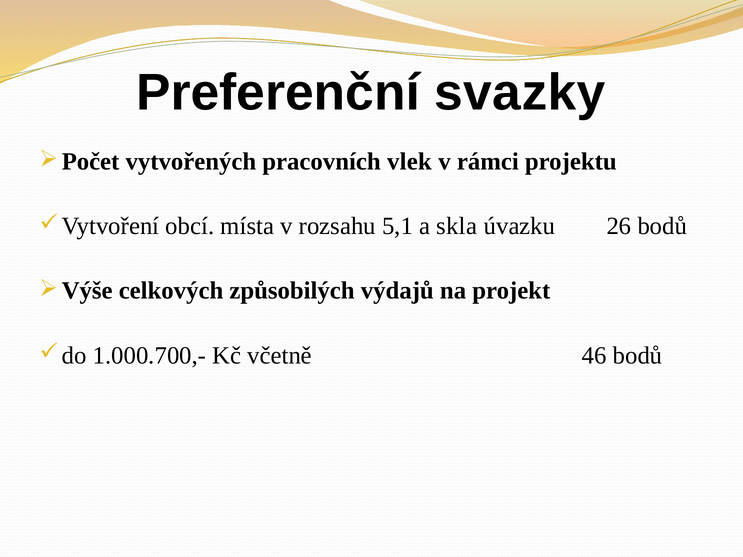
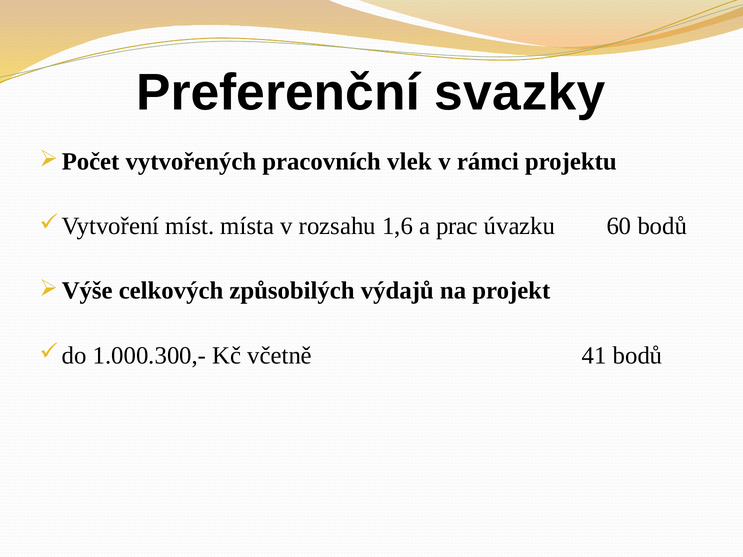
obcí: obcí -> míst (190, 226)
5,1: 5,1 -> 1,6 (398, 226)
skla: skla -> prac (457, 226)
26: 26 -> 60 (619, 226)
1.000.700,-: 1.000.700,- -> 1.000.300,- (149, 356)
46: 46 -> 41 (594, 356)
